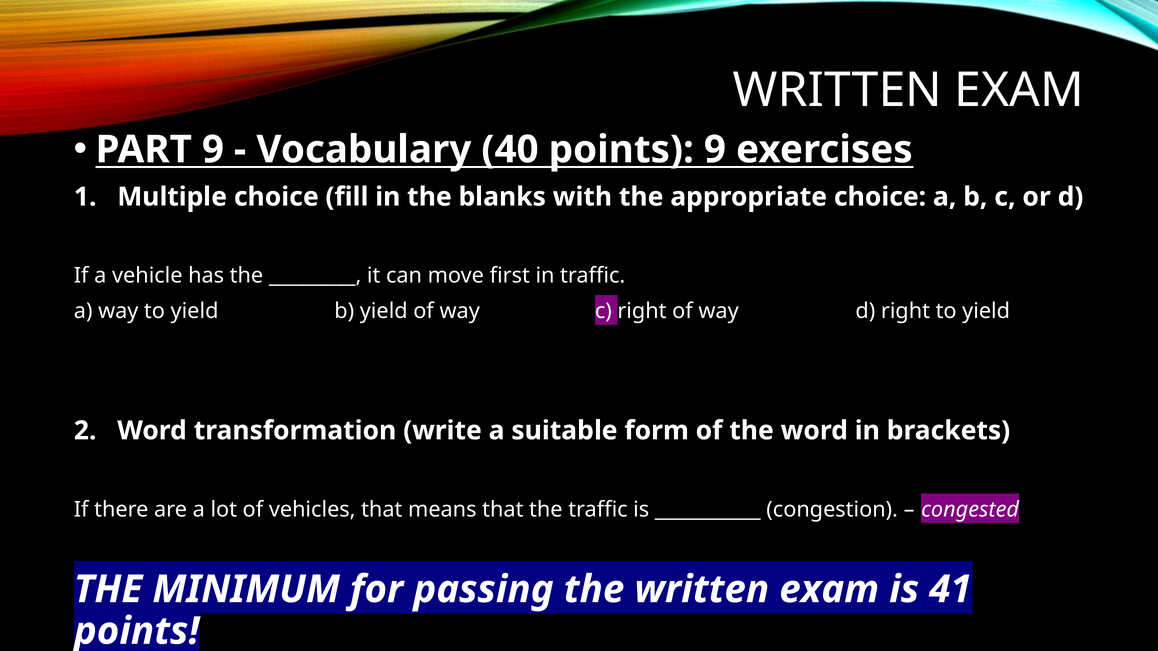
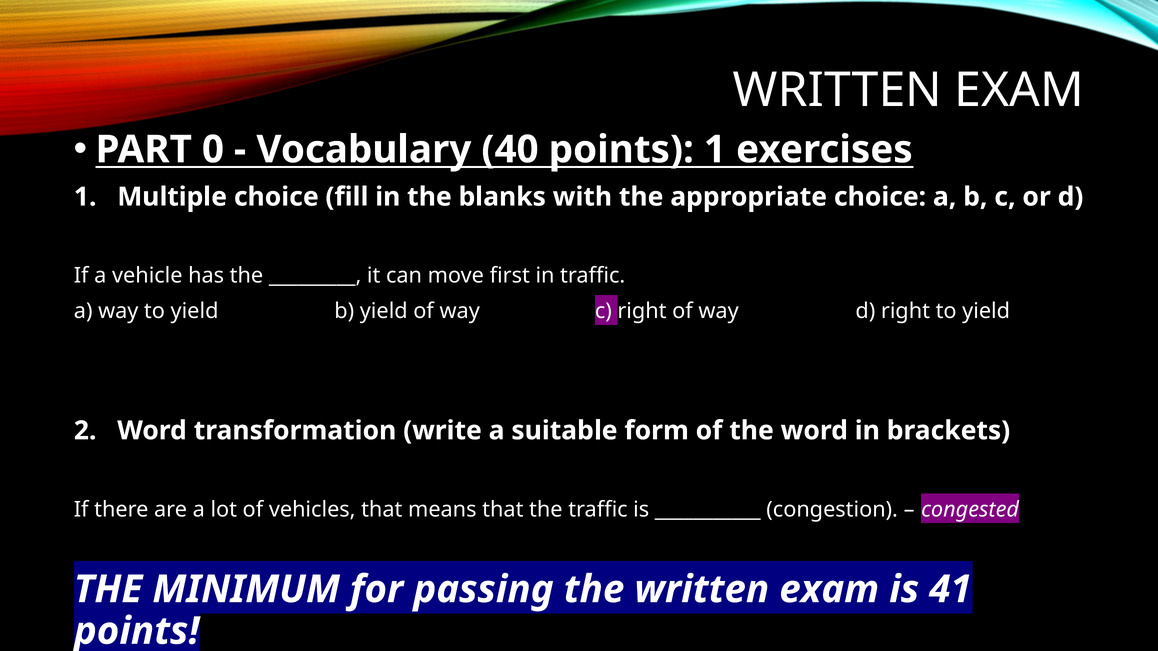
PART 9: 9 -> 0 (213, 150)
points 9: 9 -> 1 (715, 150)
